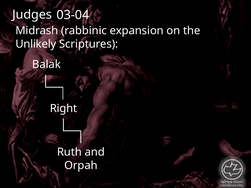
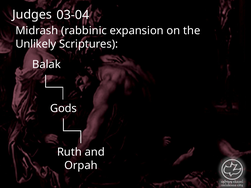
Right: Right -> Gods (63, 109)
